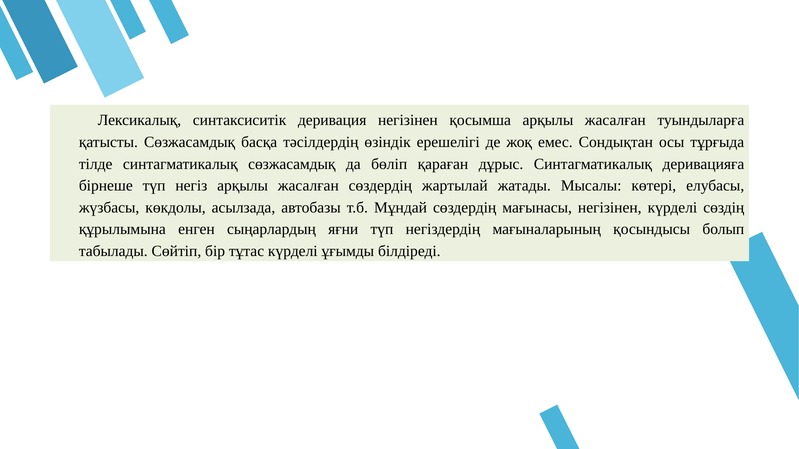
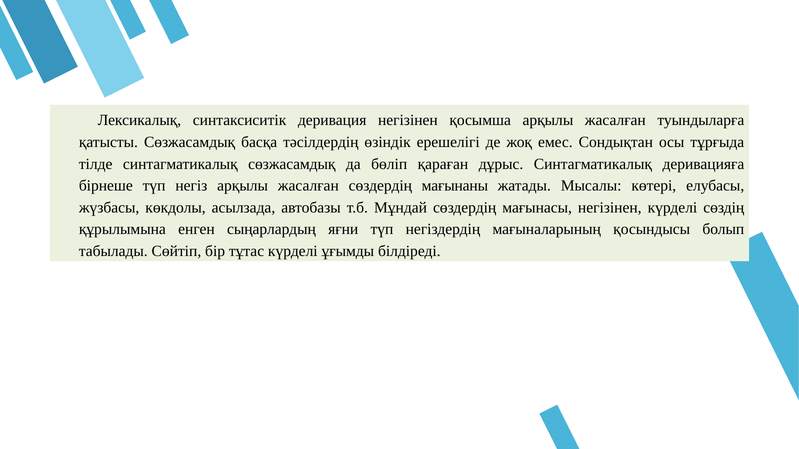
жартылай: жартылай -> мағынаны (455, 186)
